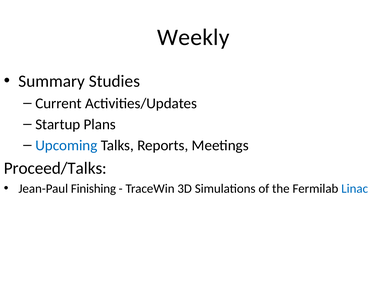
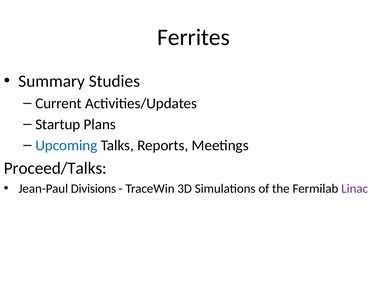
Weekly: Weekly -> Ferrites (194, 37)
Finishing: Finishing -> Divisions (93, 189)
Linac colour: blue -> purple (355, 189)
